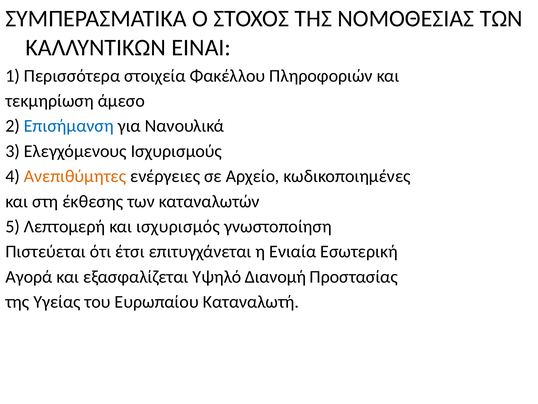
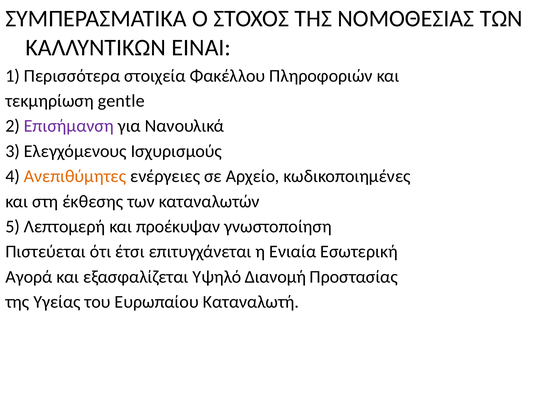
άμεσο: άμεσο -> gentle (121, 101)
Επισήμανση colour: blue -> purple (69, 126)
ισχυρισμός: ισχυρισμός -> προέκυψαν (178, 226)
